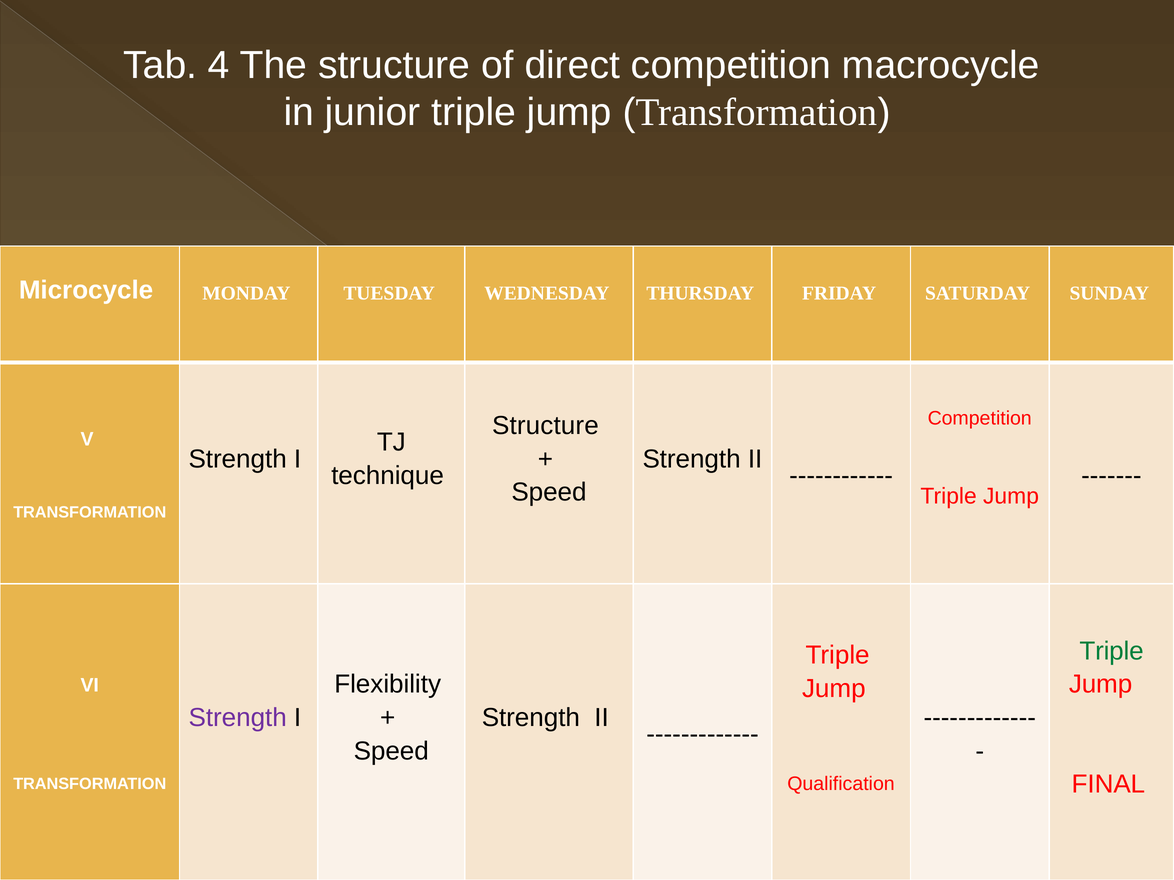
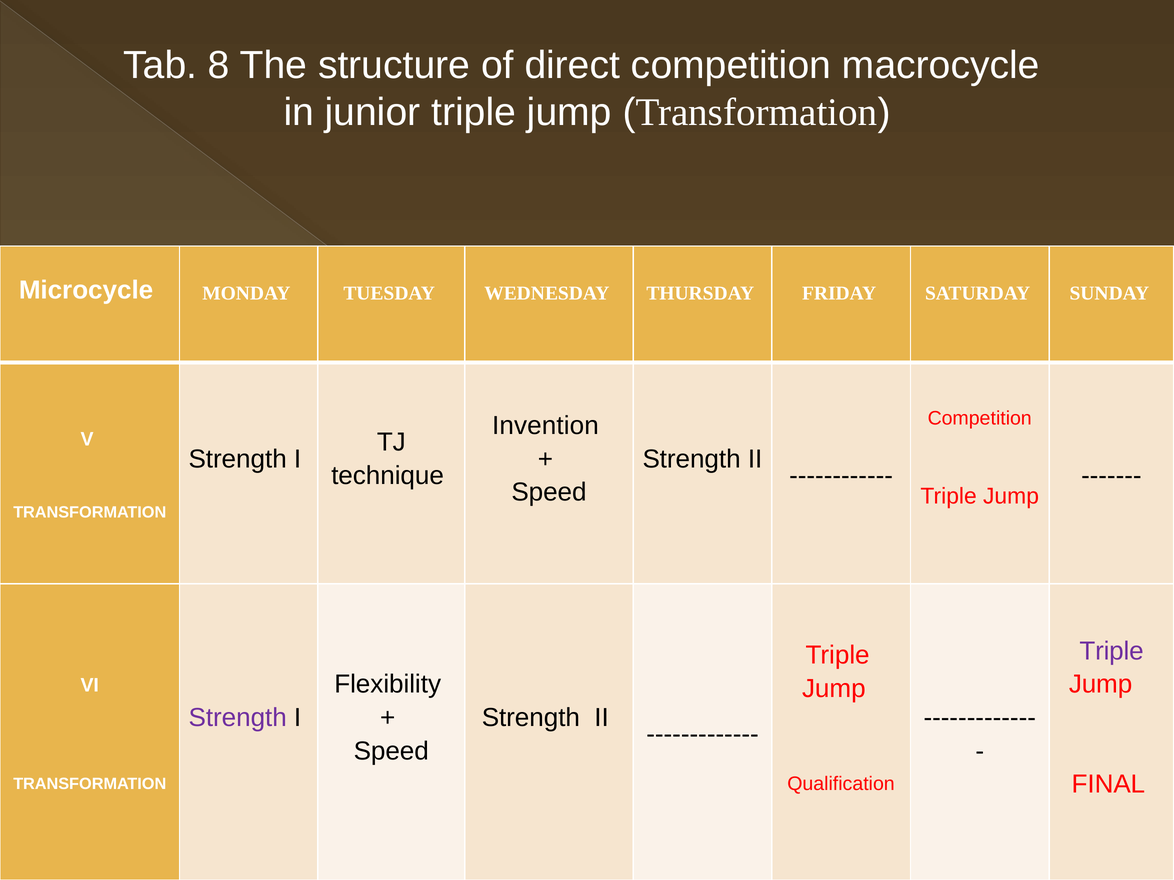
4: 4 -> 8 (219, 65)
Structure: Structure -> Invention (545, 426)
Triple colour: green -> purple (1112, 651)
